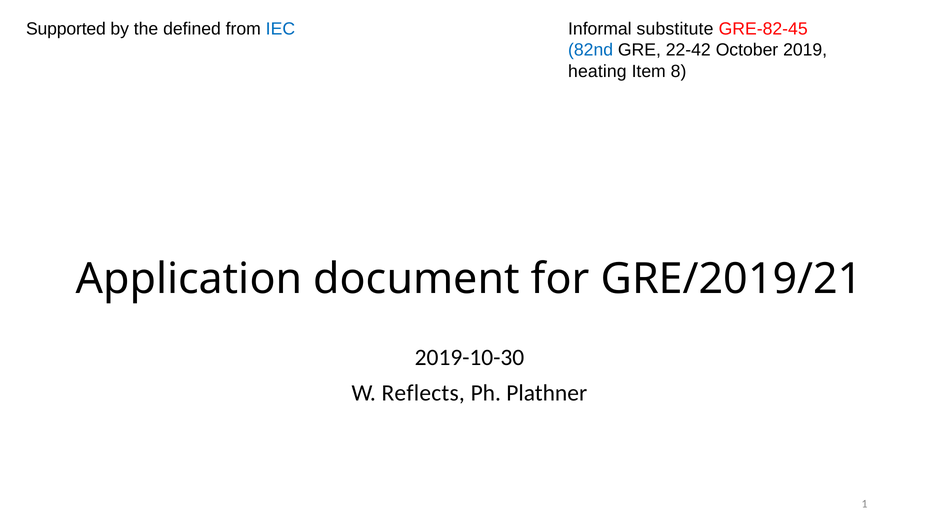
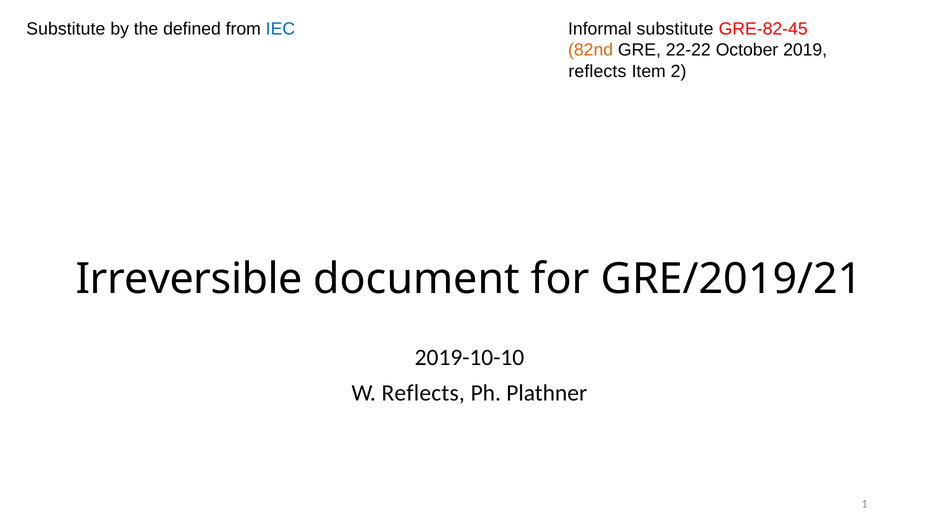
Supported: Supported -> Substitute (66, 29)
82nd colour: blue -> orange (591, 50)
22-42: 22-42 -> 22-22 (688, 50)
heating: heating -> reflects (597, 71)
8: 8 -> 2 (679, 71)
Application: Application -> Irreversible (189, 279)
2019-10-30: 2019-10-30 -> 2019-10-10 (469, 358)
